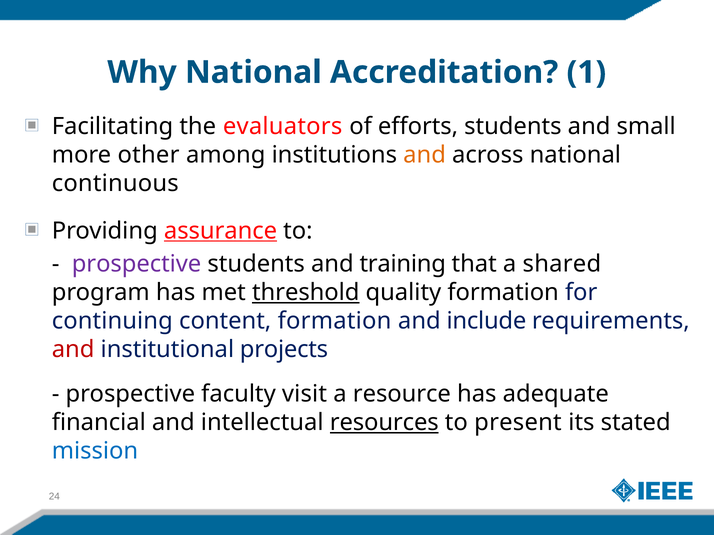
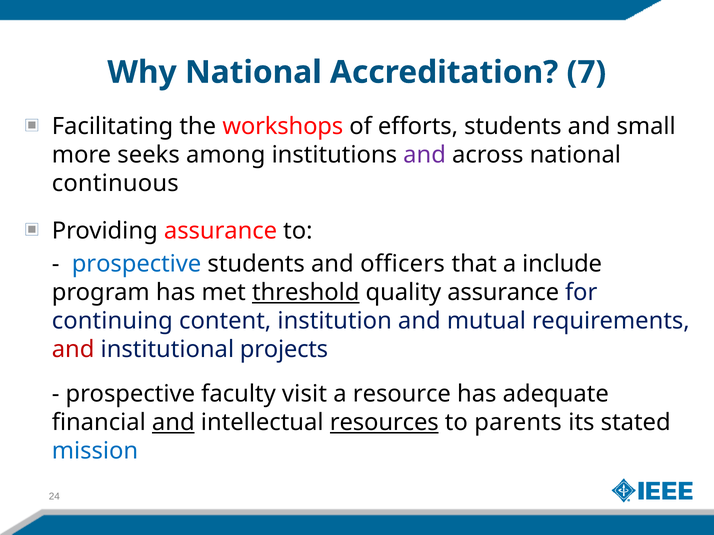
1: 1 -> 7 (586, 72)
evaluators: evaluators -> workshops (283, 127)
other: other -> seeks (149, 155)
and colour: orange -> purple (425, 155)
assurance underline: present -> none (221, 231)
prospective colour: purple -> blue (137, 264)
training: training -> officers (403, 264)
shared: shared -> include (562, 264)
quality formation: formation -> assurance (503, 293)
content formation: formation -> institution (335, 321)
include: include -> mutual (486, 321)
and underline: none -> present (173, 423)
present: present -> parents (518, 423)
